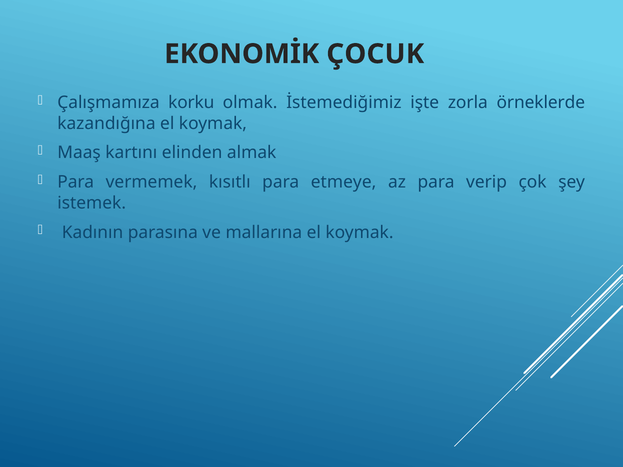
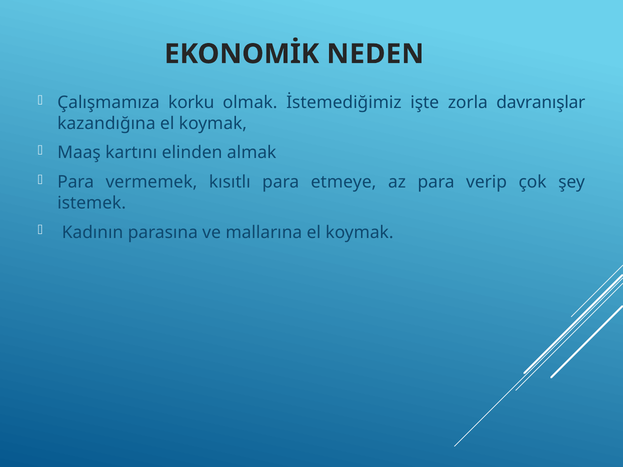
ÇOCUK: ÇOCUK -> NEDEN (375, 54)
örneklerde: örneklerde -> davranışlar (541, 103)
